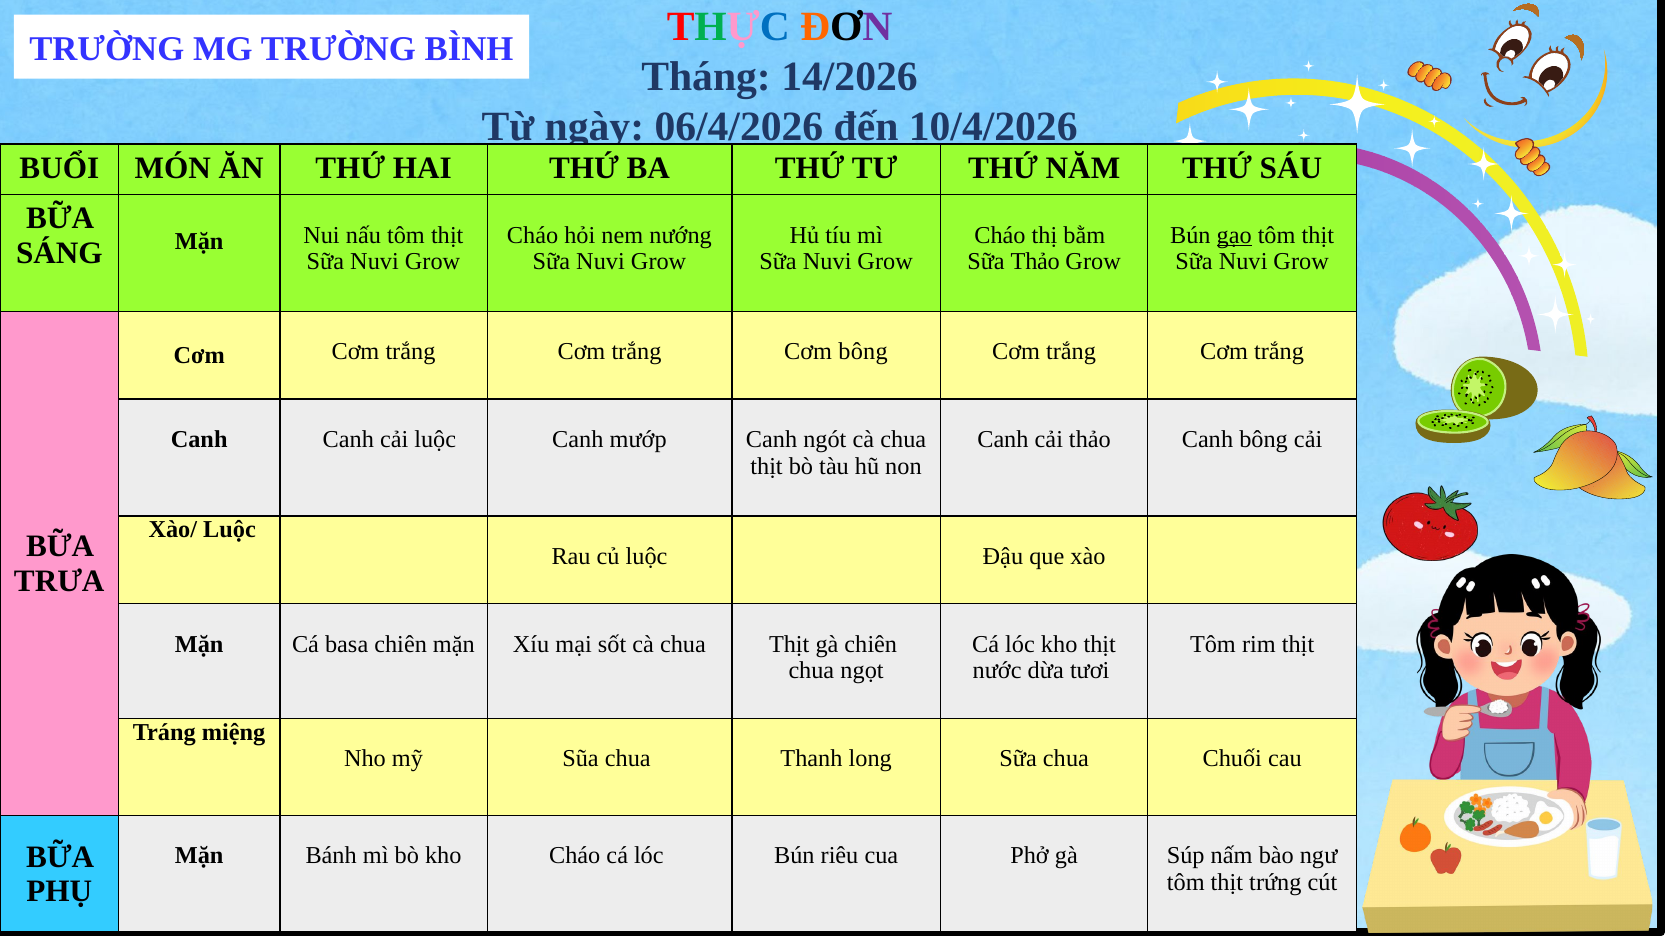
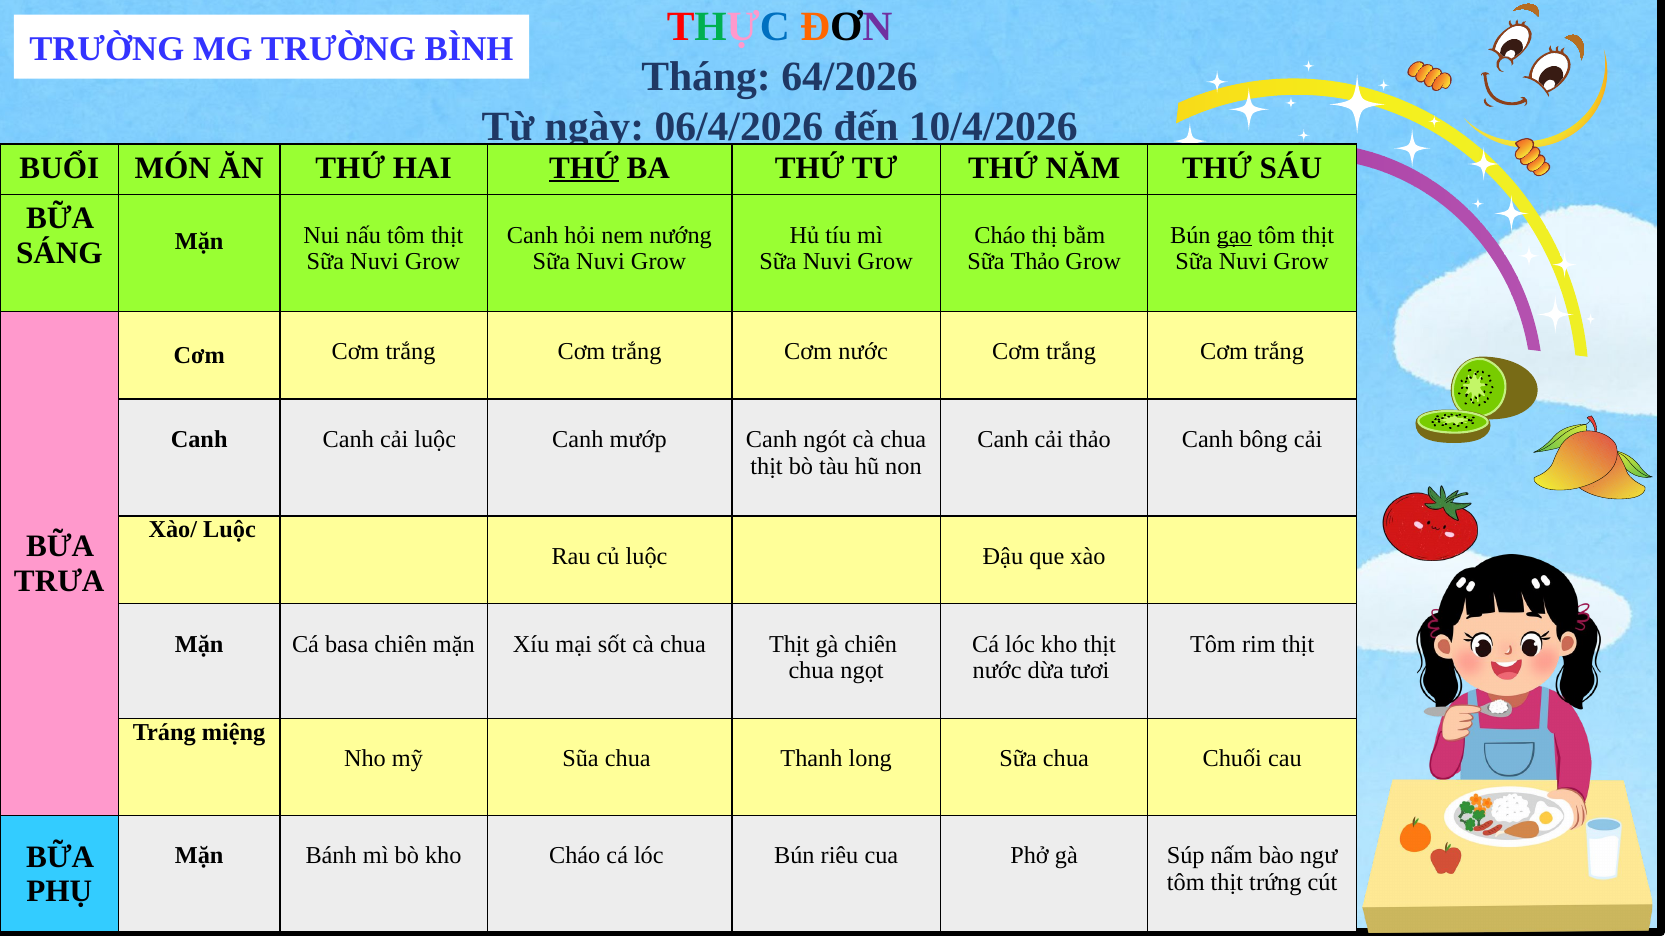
14/2026: 14/2026 -> 64/2026 (850, 77)
THỨ underline: none -> present (584, 168)
Cháo: Cháo -> Canh (533, 235)
Cơm bông: bông -> nước (863, 352)
